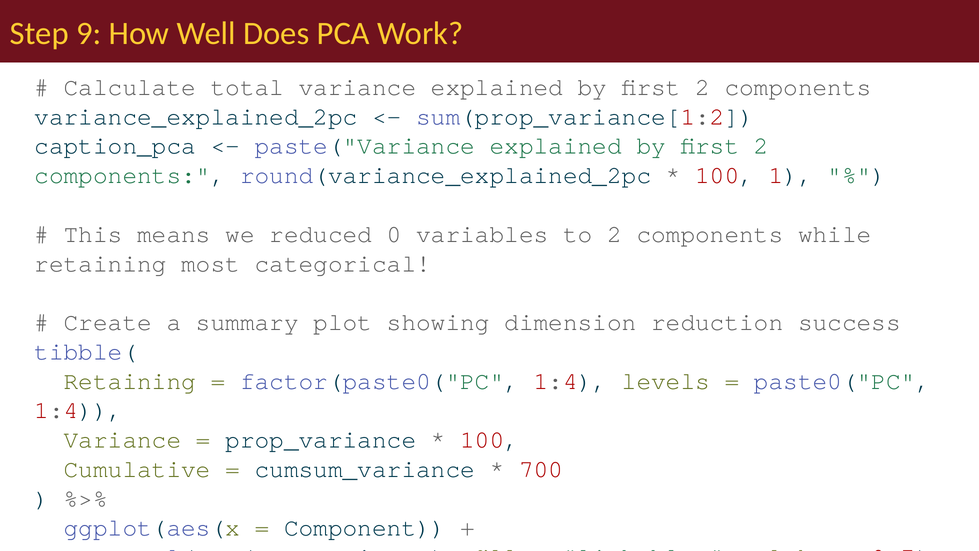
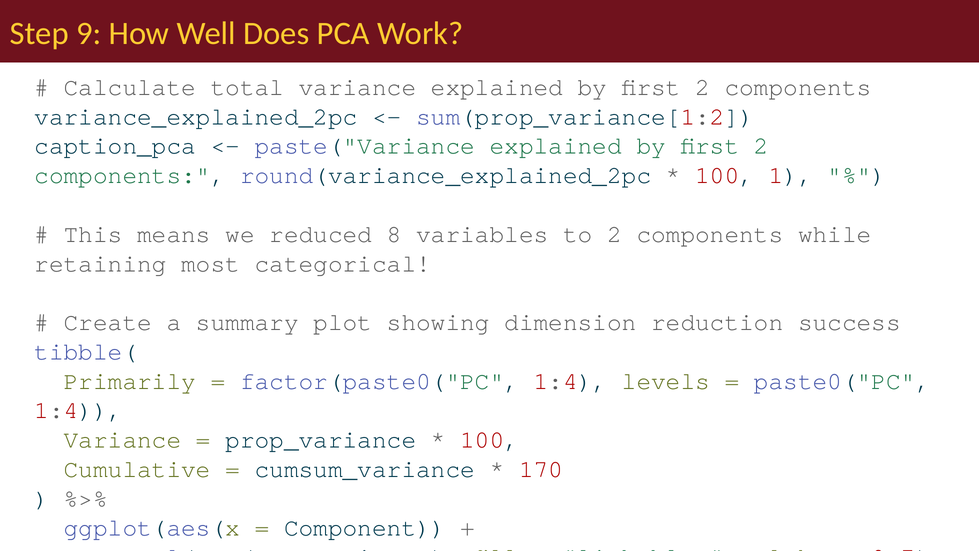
0: 0 -> 8 (394, 234)
Retaining: Retaining -> Primarily (130, 381)
700: 700 -> 170 (541, 469)
